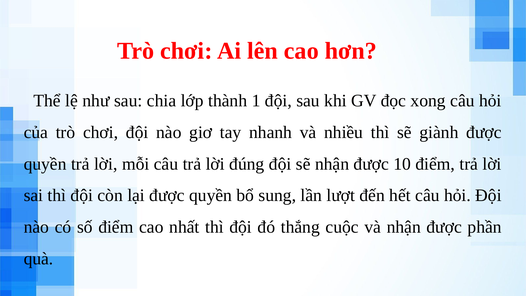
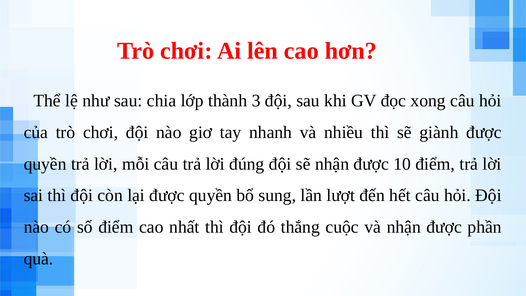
1: 1 -> 3 (256, 101)
